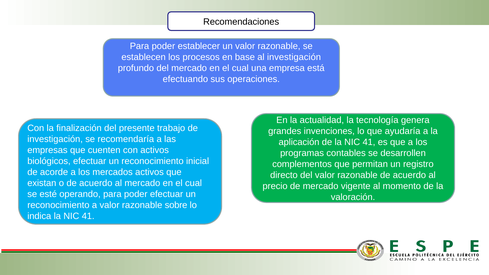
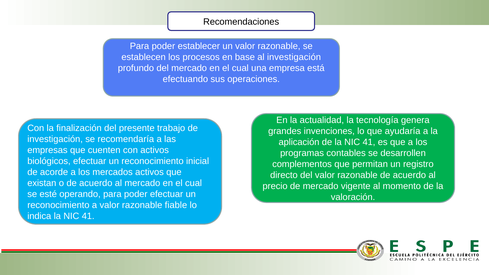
sobre: sobre -> fiable (176, 205)
